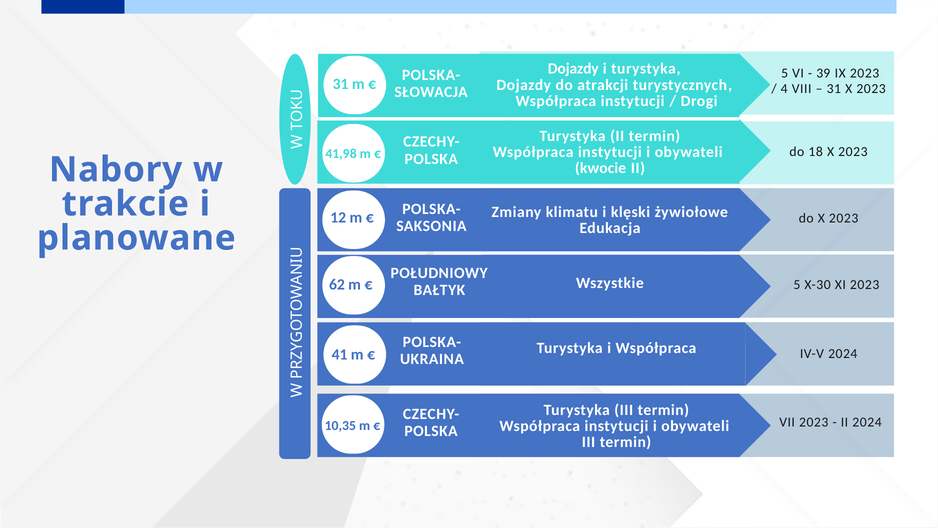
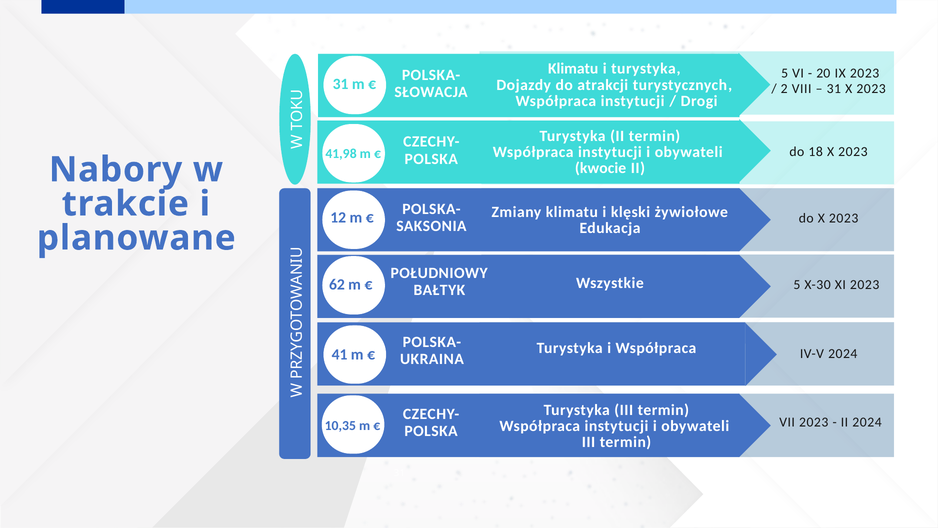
Dojazdy: Dojazdy -> Klimatu (573, 69)
39: 39 -> 20 (823, 73)
4: 4 -> 2 (784, 89)
